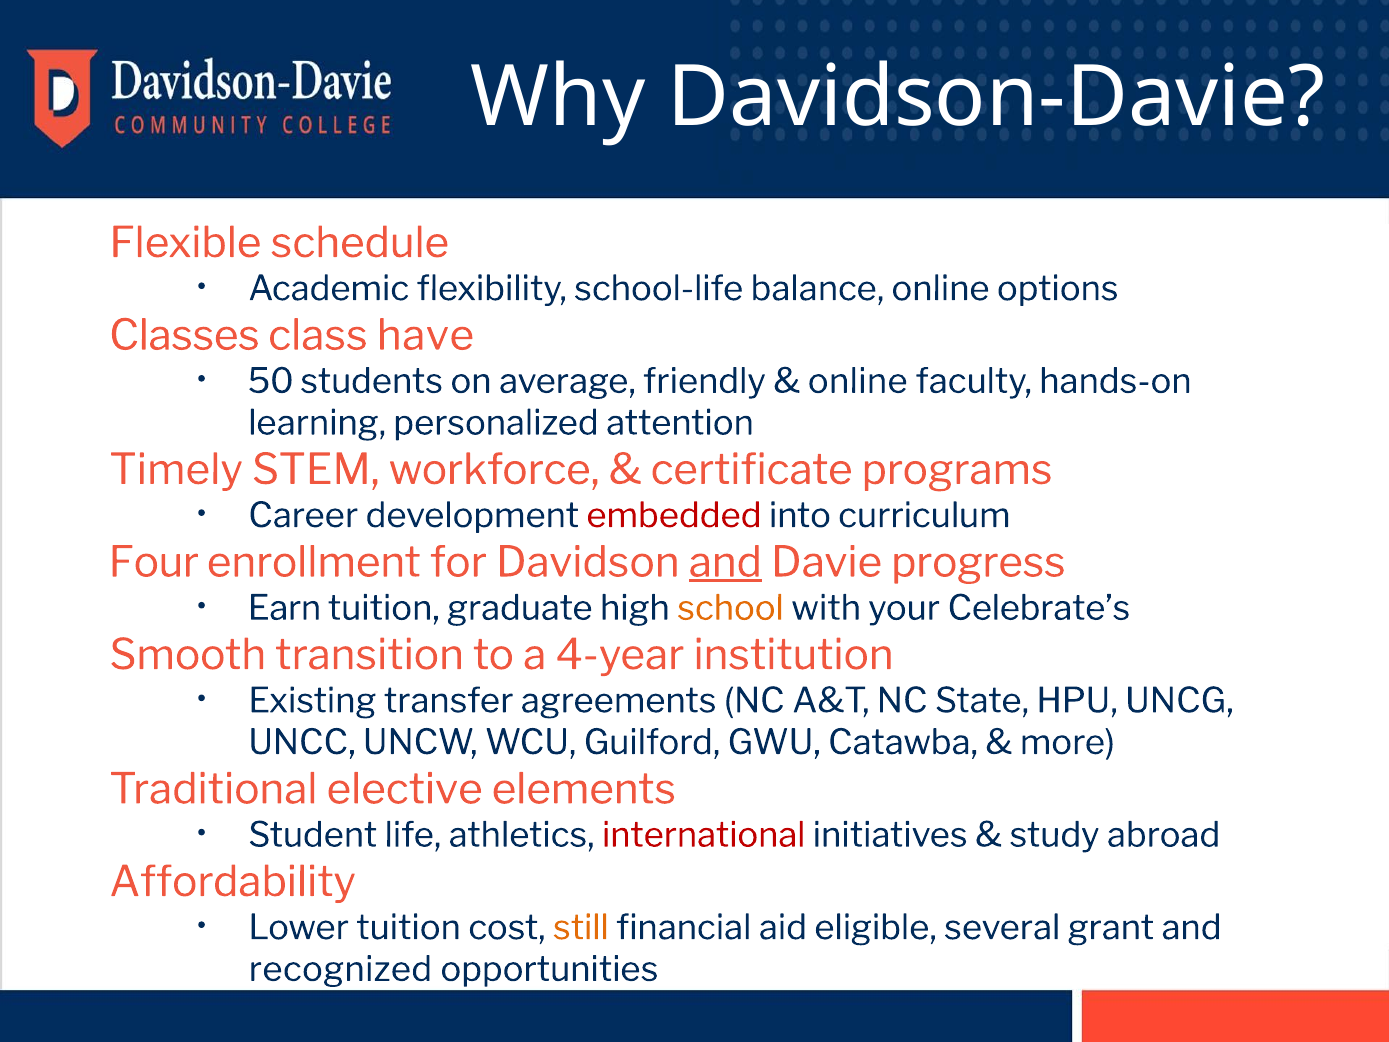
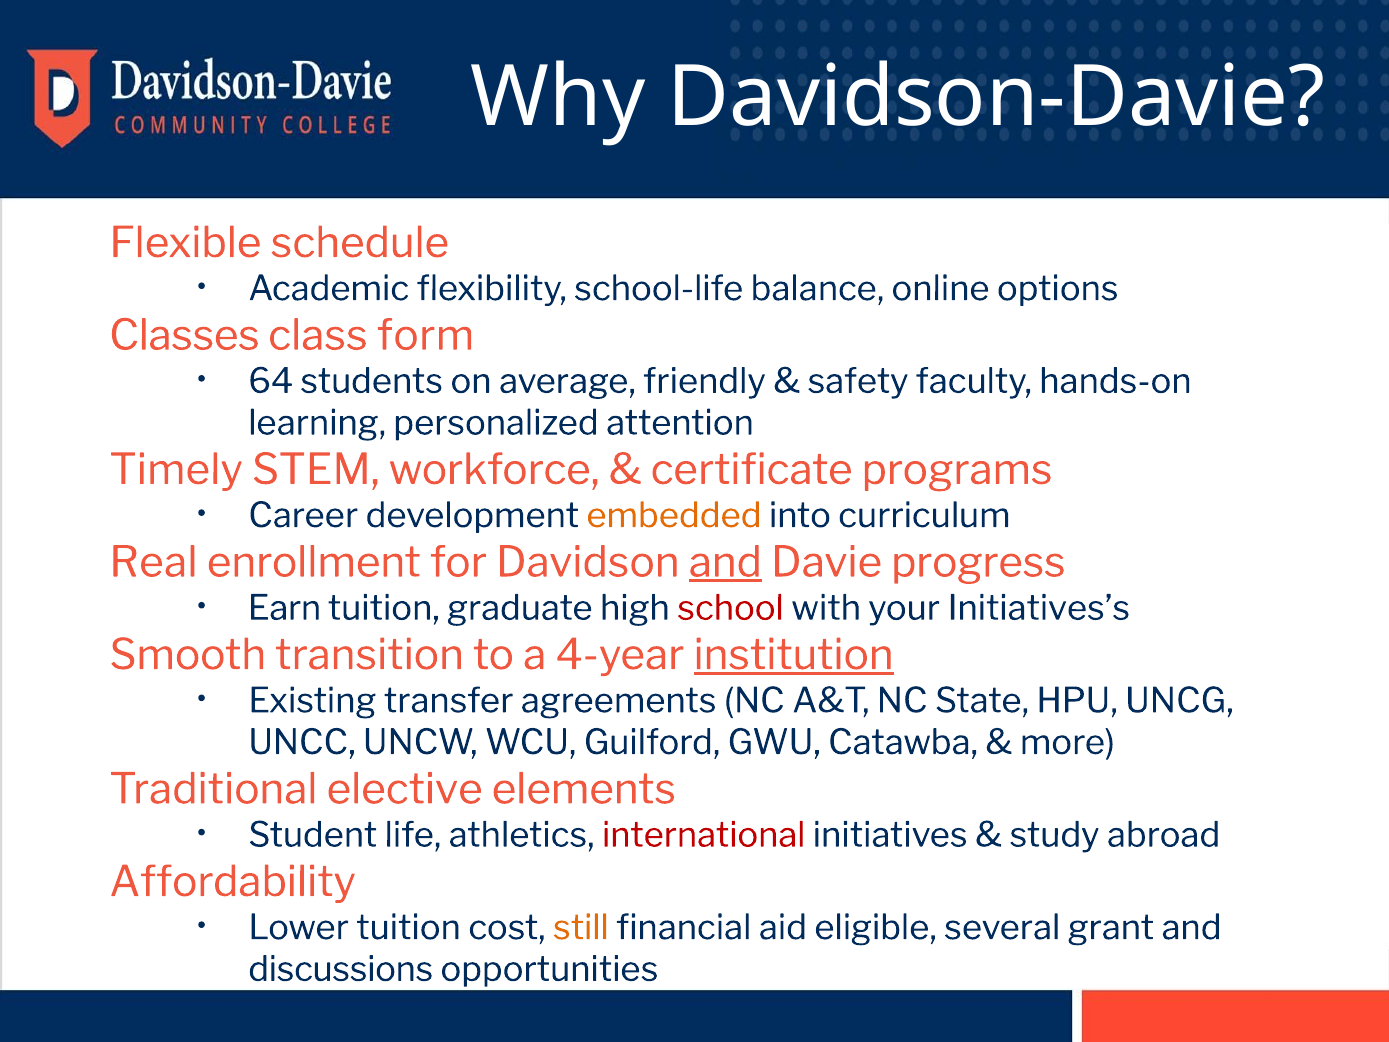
have: have -> form (426, 336)
50: 50 -> 64 (271, 381)
online: online -> safety (858, 381)
embedded colour: red -> orange (674, 516)
Four: Four -> Real (153, 562)
school colour: orange -> red (731, 608)
Celebrate’s: Celebrate’s -> Initiatives’s (1039, 608)
institution underline: none -> present (794, 655)
recognized: recognized -> discussions (341, 969)
